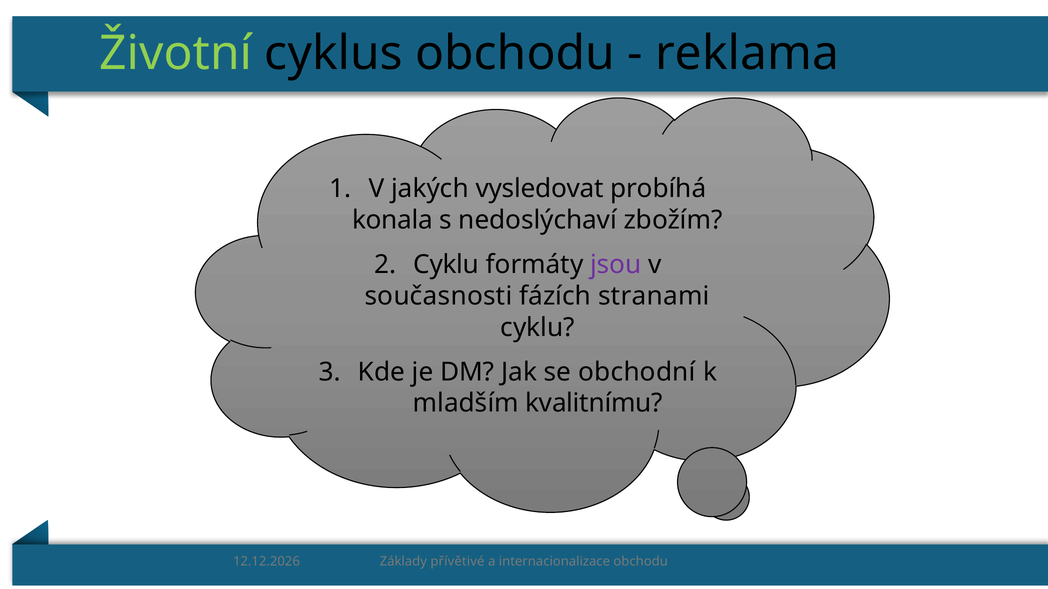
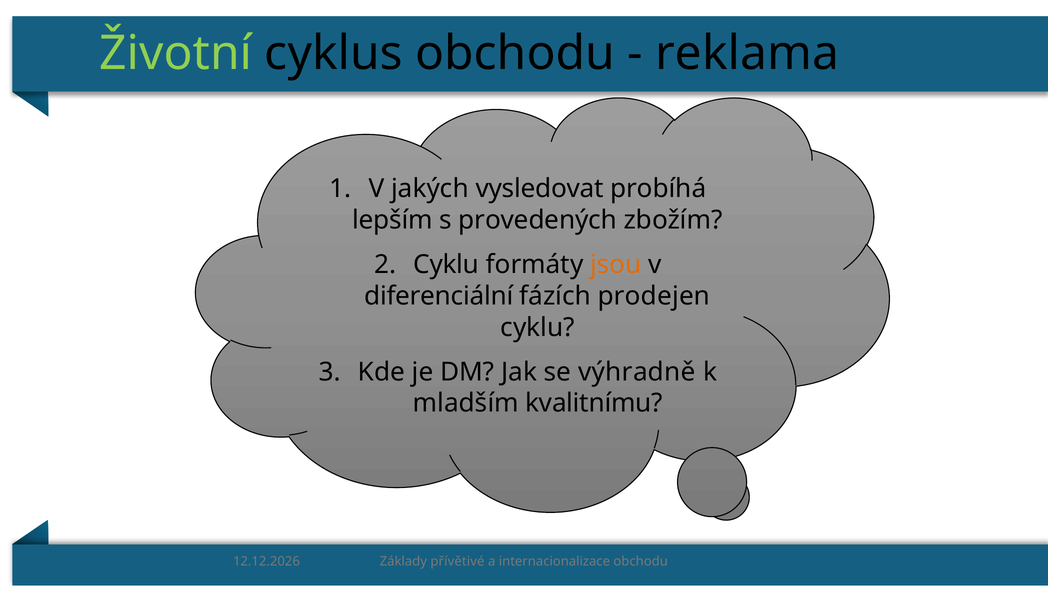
konala: konala -> lepším (393, 220)
nedoslýchaví: nedoslýchaví -> provedených (538, 220)
jsou colour: purple -> orange (616, 265)
současnosti: současnosti -> diferenciální (439, 296)
stranami: stranami -> prodejen (654, 296)
obchodní: obchodní -> výhradně (637, 372)
